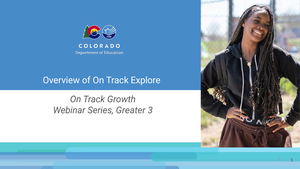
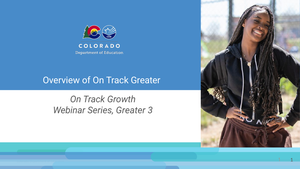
Track Explore: Explore -> Greater (146, 80)
